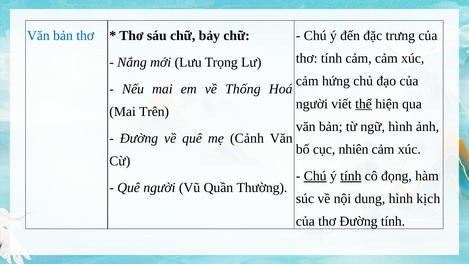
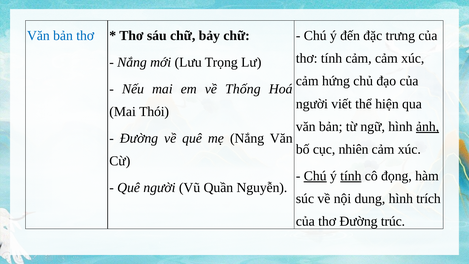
thể underline: present -> none (364, 104)
Trên: Trên -> Thói (154, 112)
ảnh underline: none -> present (428, 126)
mẹ Cảnh: Cảnh -> Nắng (247, 138)
Thường: Thường -> Nguyễn (262, 187)
kịch: kịch -> trích (428, 198)
Đường tính: tính -> trúc (393, 221)
